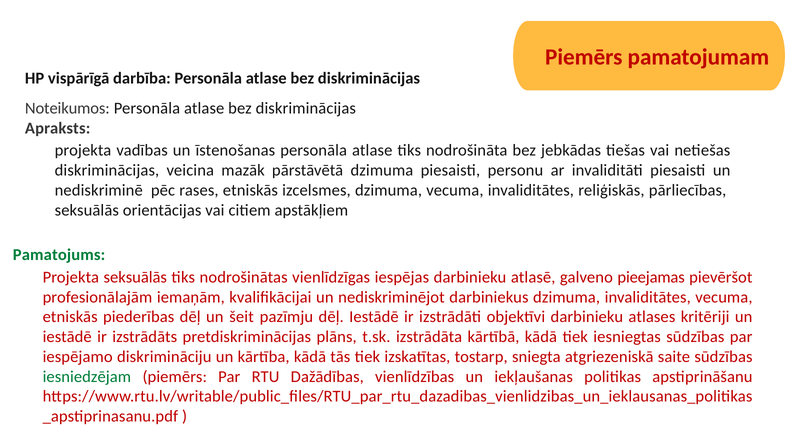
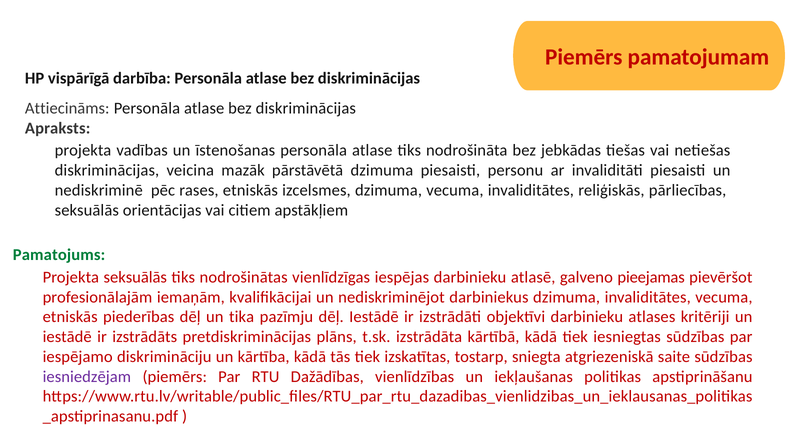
Noteikumos: Noteikumos -> Attiecināms (67, 108)
šeit: šeit -> tika (242, 317)
iesniedzējam colour: green -> purple (87, 377)
